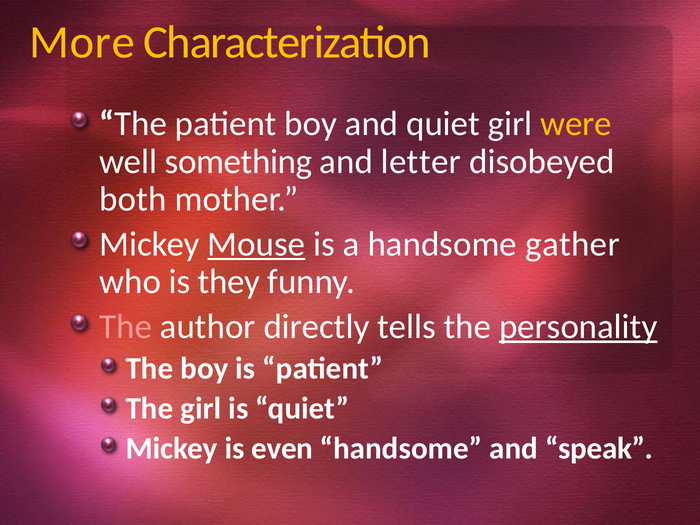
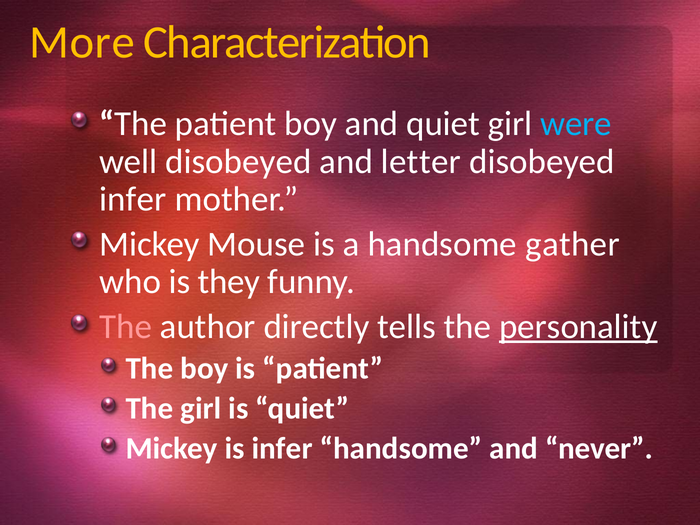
were colour: yellow -> light blue (576, 124)
well something: something -> disobeyed (238, 161)
both: both -> infer (133, 199)
Mouse underline: present -> none (256, 244)
is even: even -> infer (282, 448)
speak: speak -> never (599, 448)
